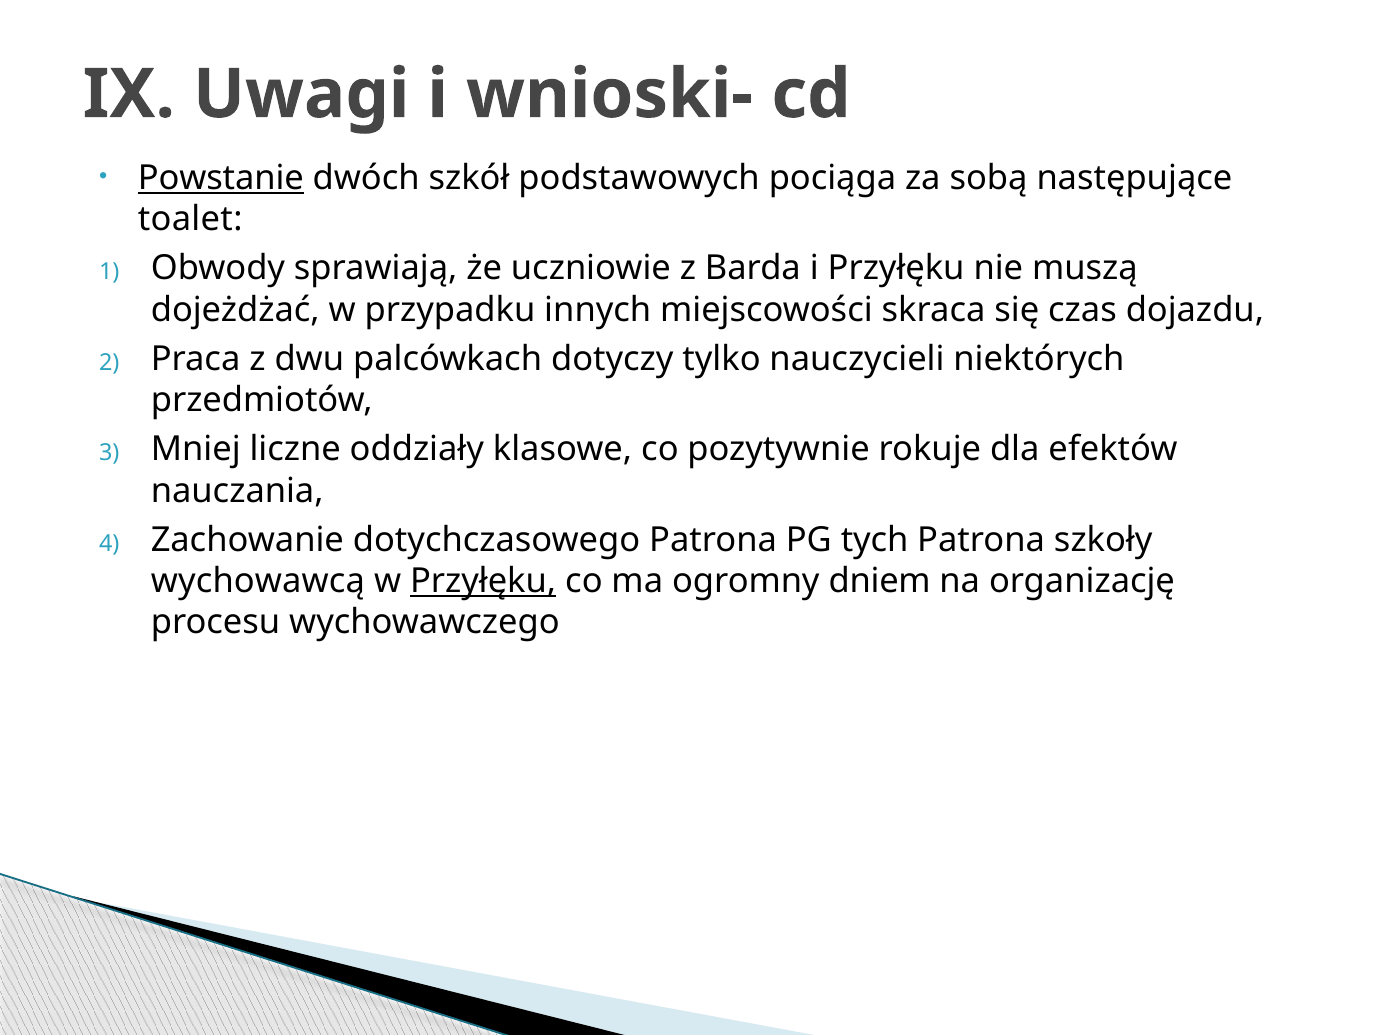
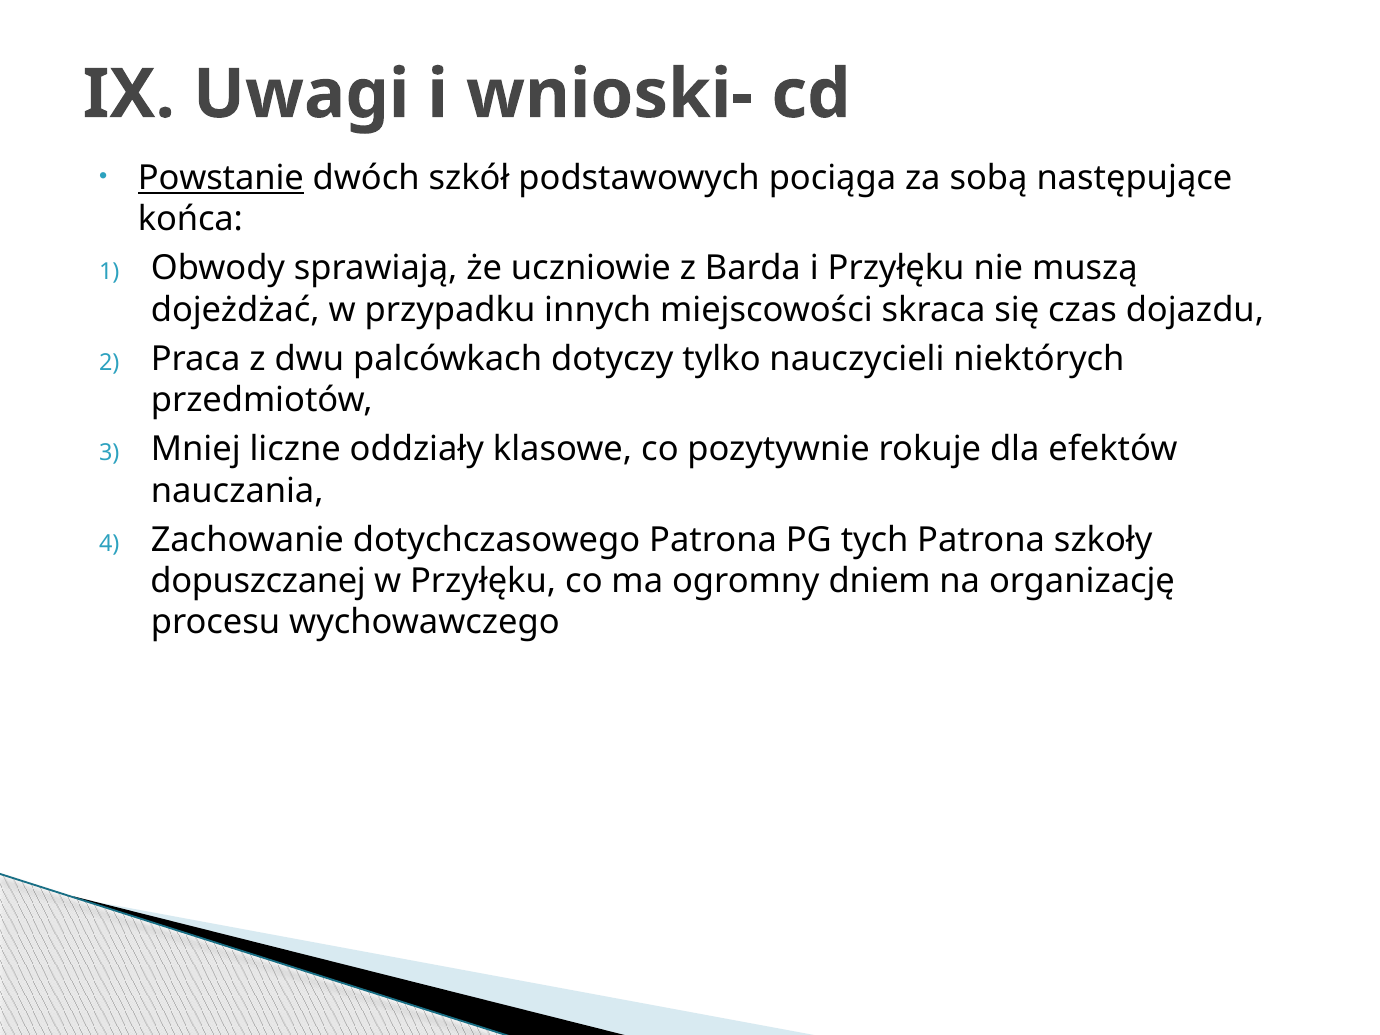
toalet: toalet -> końca (190, 219)
wychowawcą: wychowawcą -> dopuszczanej (258, 581)
Przyłęku underline: present -> none (483, 581)
